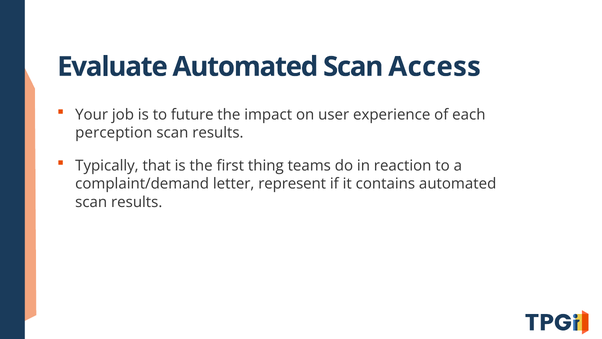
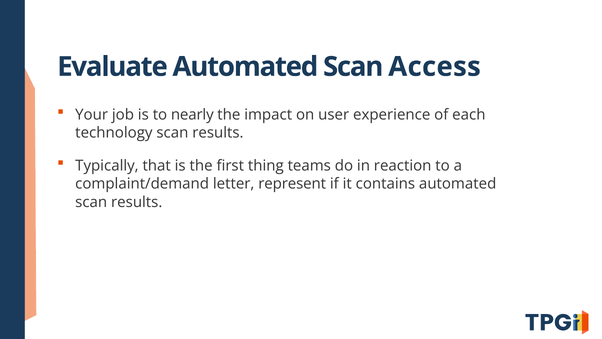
future: future -> nearly (192, 115)
perception: perception -> technology (114, 133)
